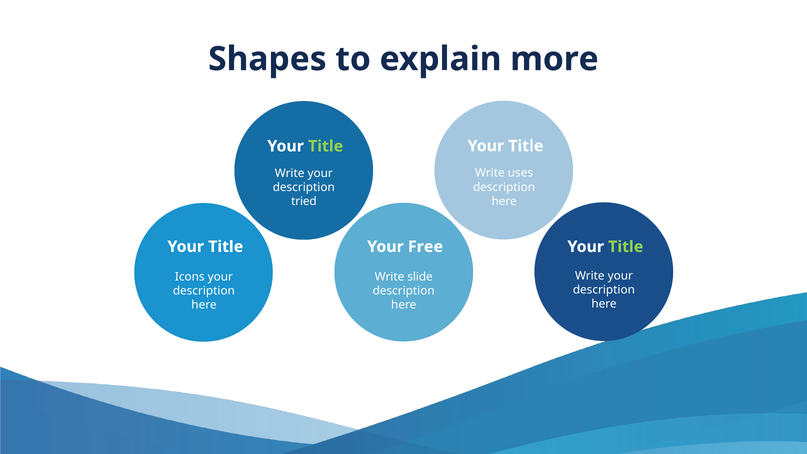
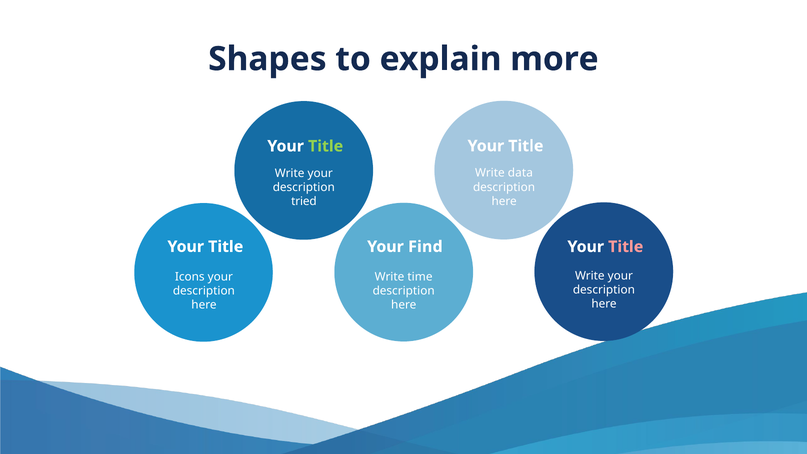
uses: uses -> data (520, 173)
Free: Free -> Find (425, 247)
Title colour: light green -> pink (626, 247)
slide: slide -> time (420, 277)
